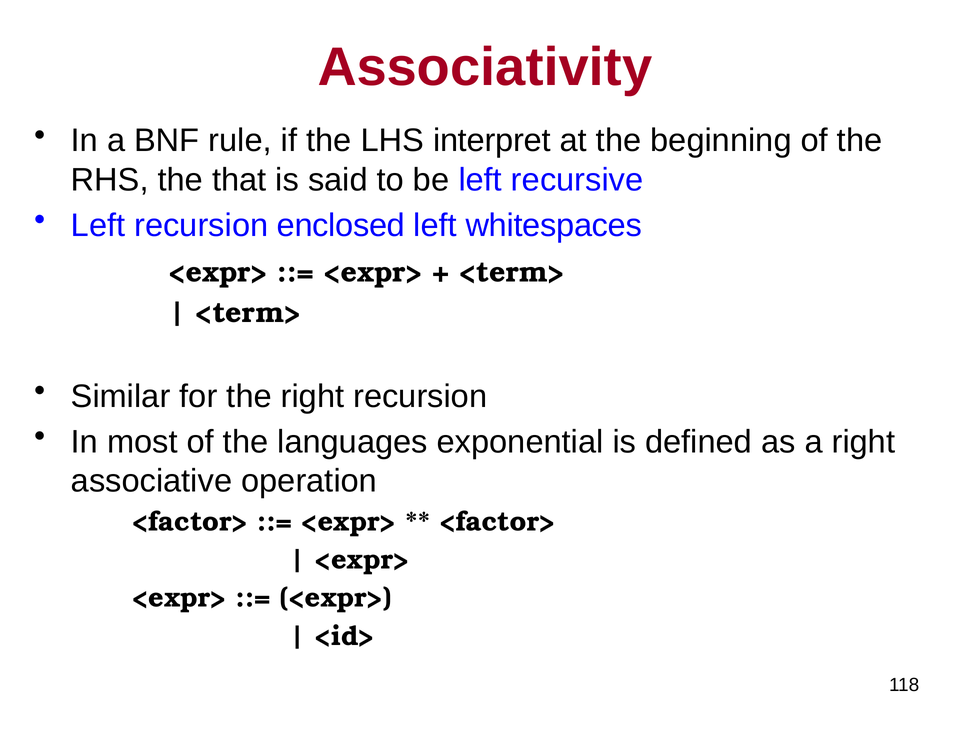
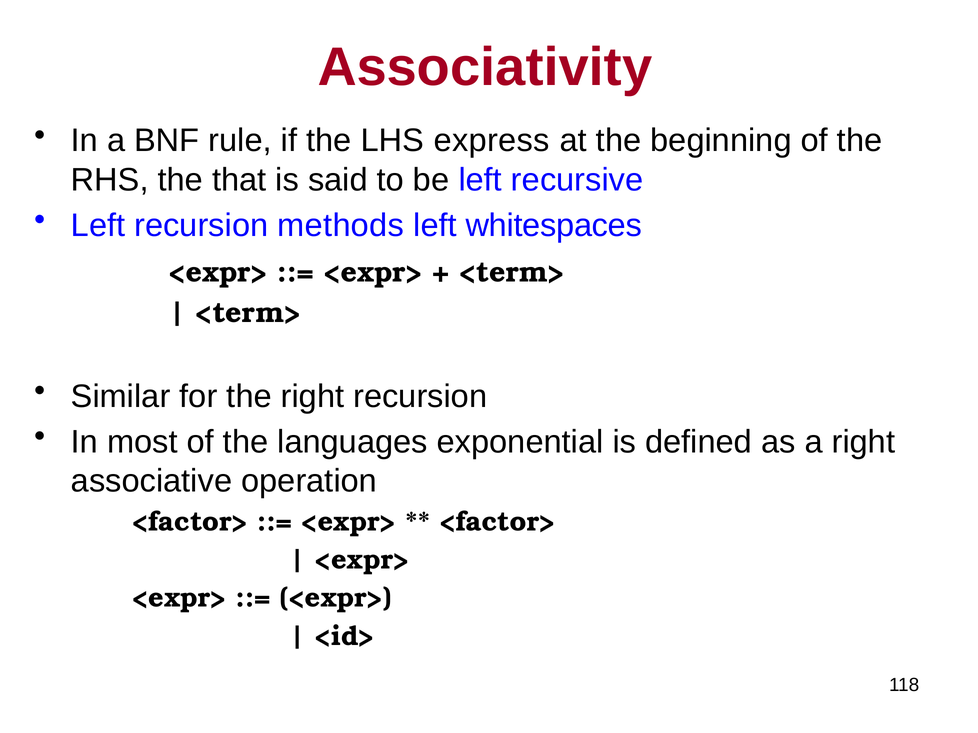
interpret: interpret -> express (492, 141)
enclosed: enclosed -> methods (341, 226)
